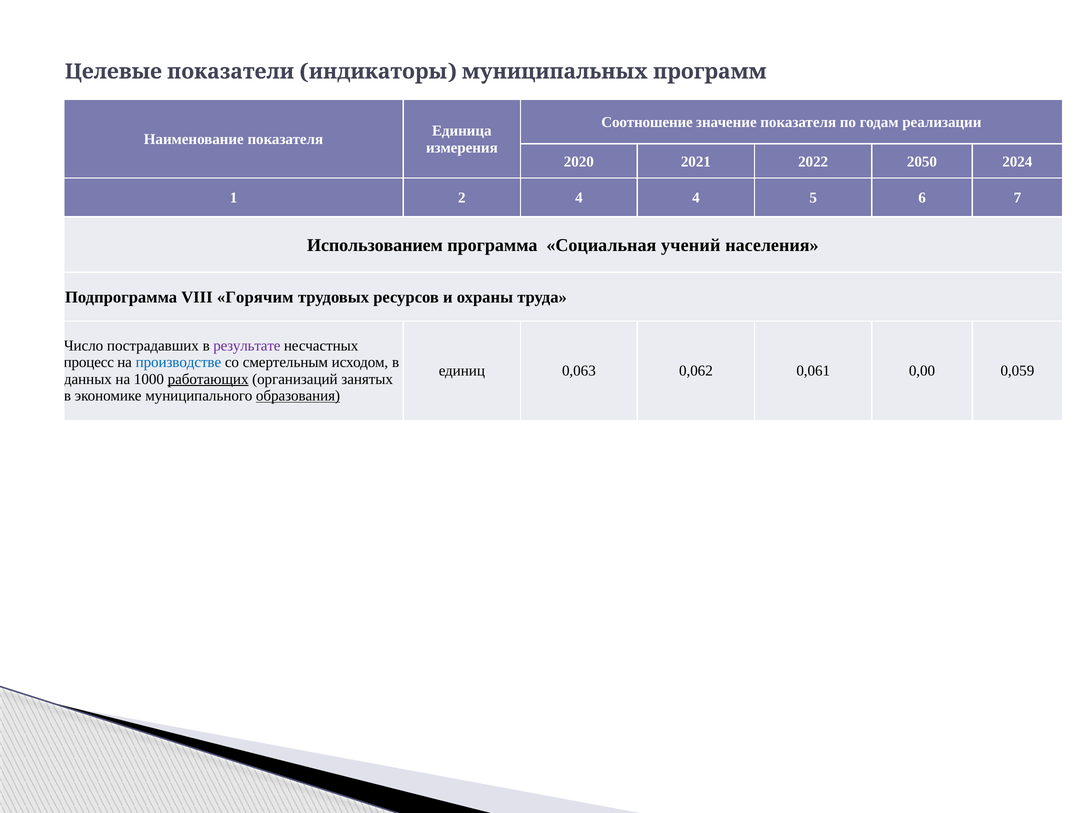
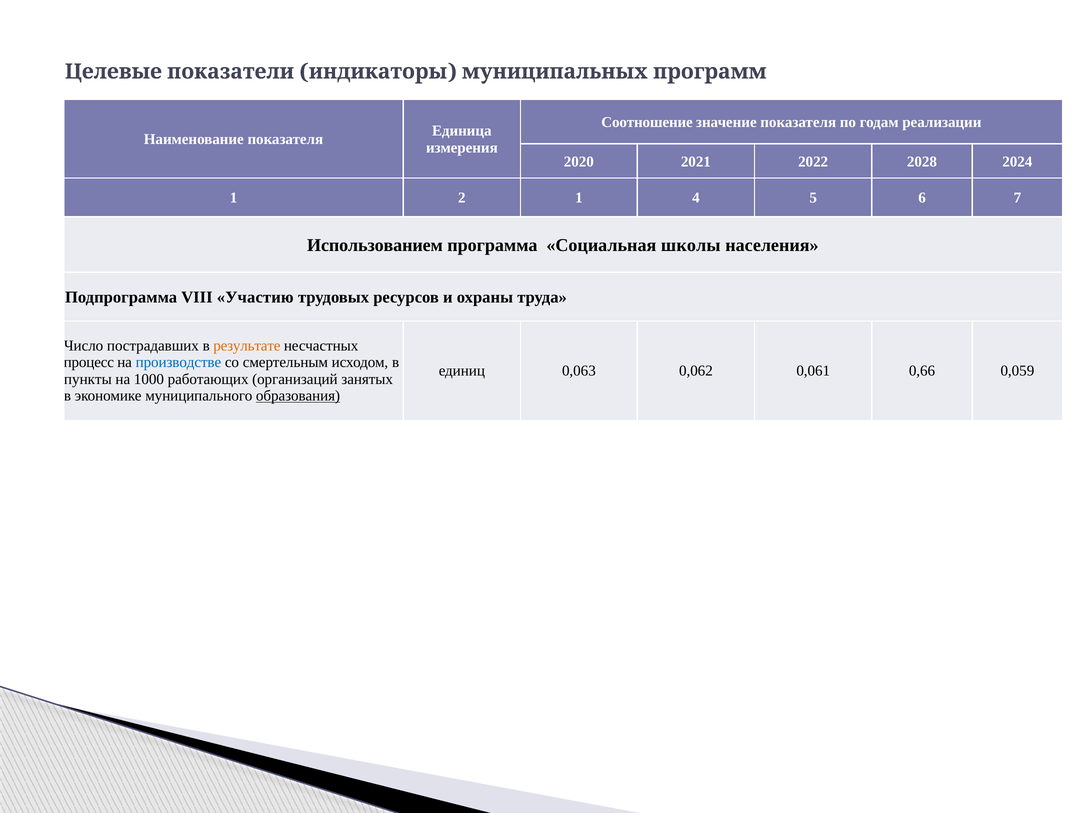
2050: 2050 -> 2028 (922, 162)
2 4: 4 -> 1 (579, 198)
учений: учений -> школы (691, 245)
Горячим: Горячим -> Участию (255, 297)
результате colour: purple -> orange (247, 346)
0,00: 0,00 -> 0,66 (922, 371)
данных: данных -> пункты (88, 379)
работающих underline: present -> none (208, 379)
